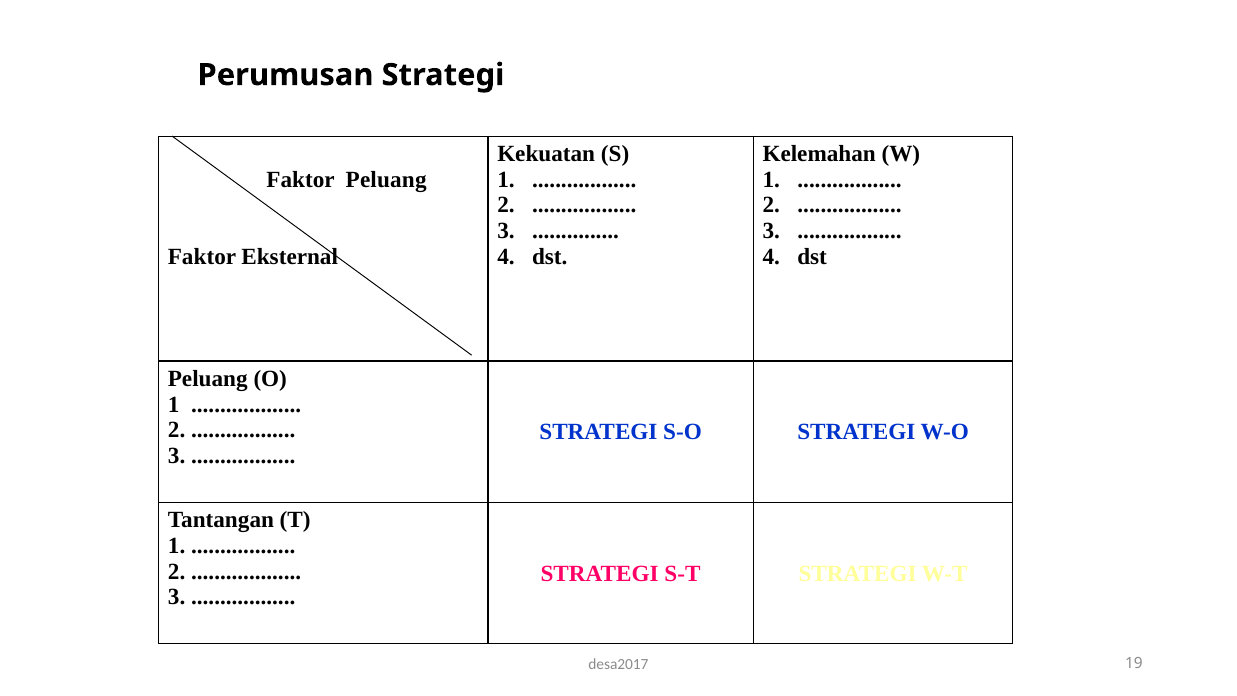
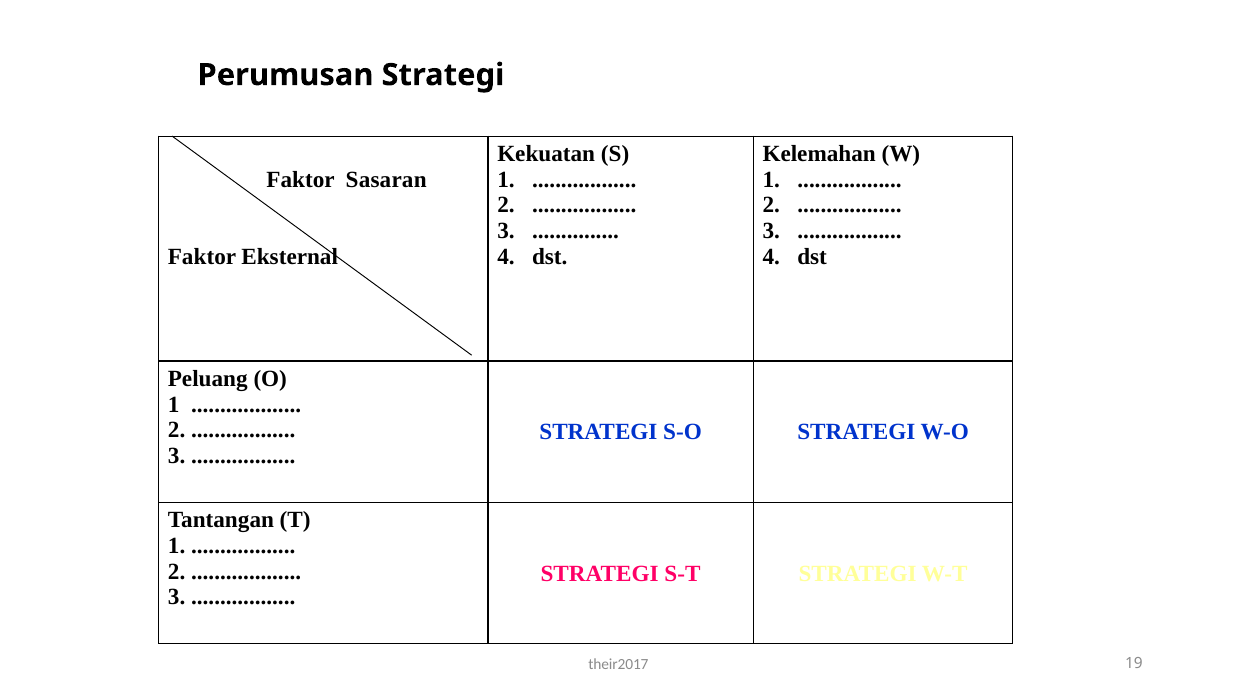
Faktor Peluang: Peluang -> Sasaran (386, 179)
desa2017: desa2017 -> their2017 (618, 664)
